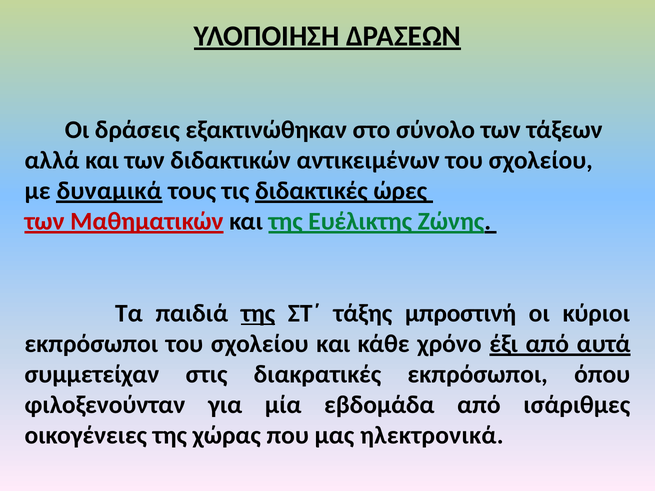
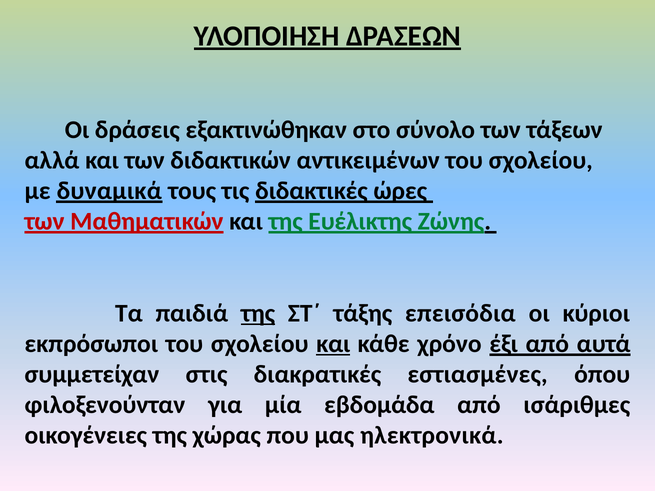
μπροστινή: μπροστινή -> επεισόδια (460, 313)
και underline: none -> present (333, 344)
διακρατικές εκπρόσωποι: εκπρόσωποι -> εστιασμένες (478, 375)
